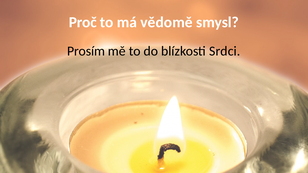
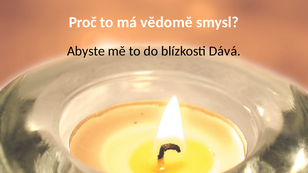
Prosím: Prosím -> Abyste (86, 51)
Srdci: Srdci -> Dává (225, 51)
